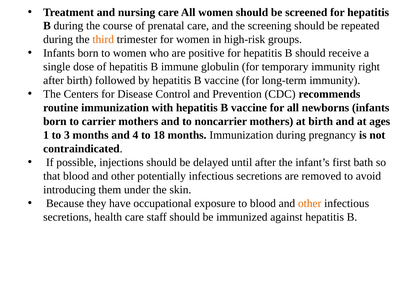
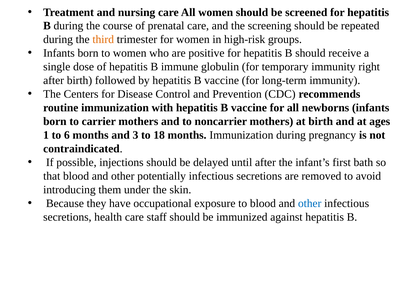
3: 3 -> 6 (67, 135)
4: 4 -> 3 (135, 135)
other colour: orange -> blue (310, 203)
